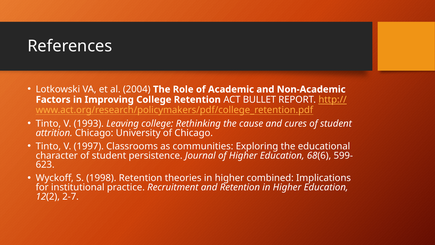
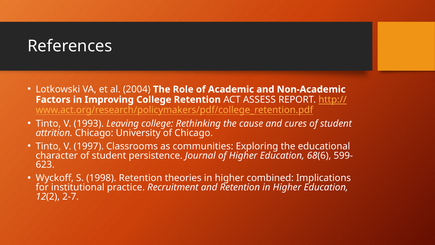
BULLET: BULLET -> ASSESS (259, 99)
